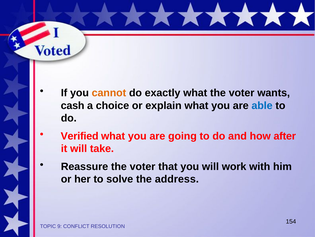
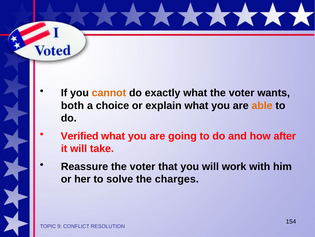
cash: cash -> both (72, 105)
able colour: blue -> orange (262, 105)
address: address -> charges (177, 179)
